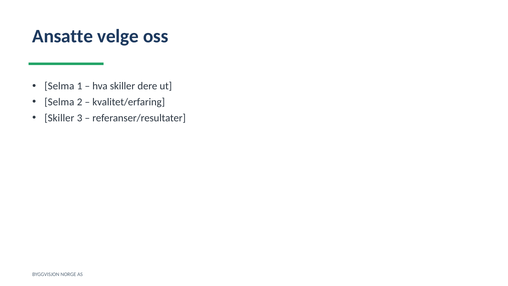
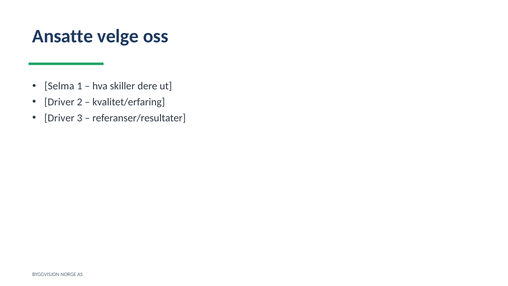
Selma: Selma -> Driver (59, 102)
Skiller: Skiller -> Driver (59, 118)
